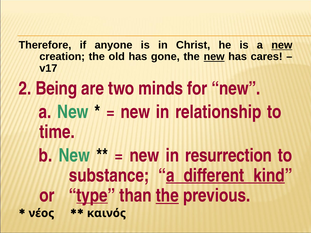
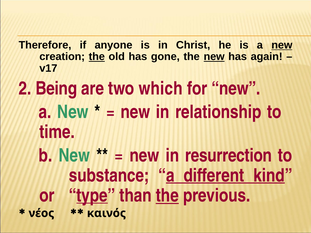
the underline: none -> present (97, 57)
cares: cares -> again (267, 57)
minds: minds -> which (161, 89)
